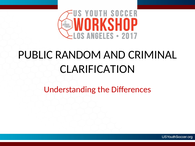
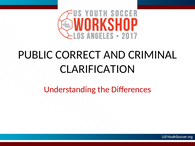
RANDOM: RANDOM -> CORRECT (78, 55)
